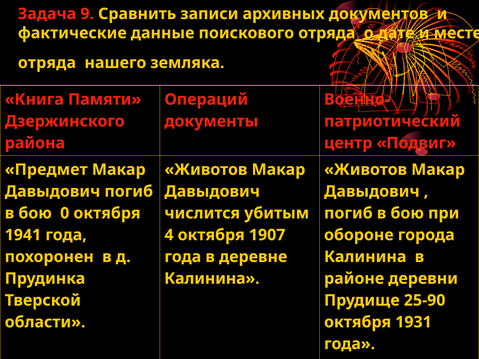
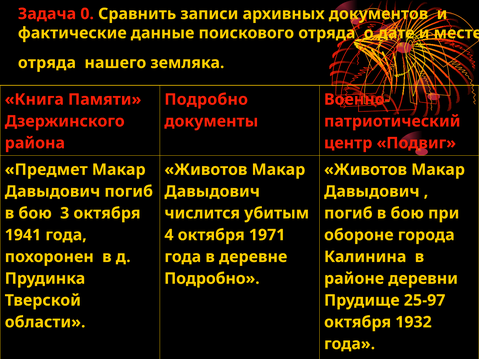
9: 9 -> 0 (87, 14)
Операций: Операций -> Подробно (206, 100)
0: 0 -> 3 (65, 213)
1907: 1907 -> 1971 (267, 235)
Калинина: Калинина -> Подробно (212, 279)
25-90: 25-90 -> 25-97 (425, 301)
1931: 1931 -> 1932 (414, 322)
